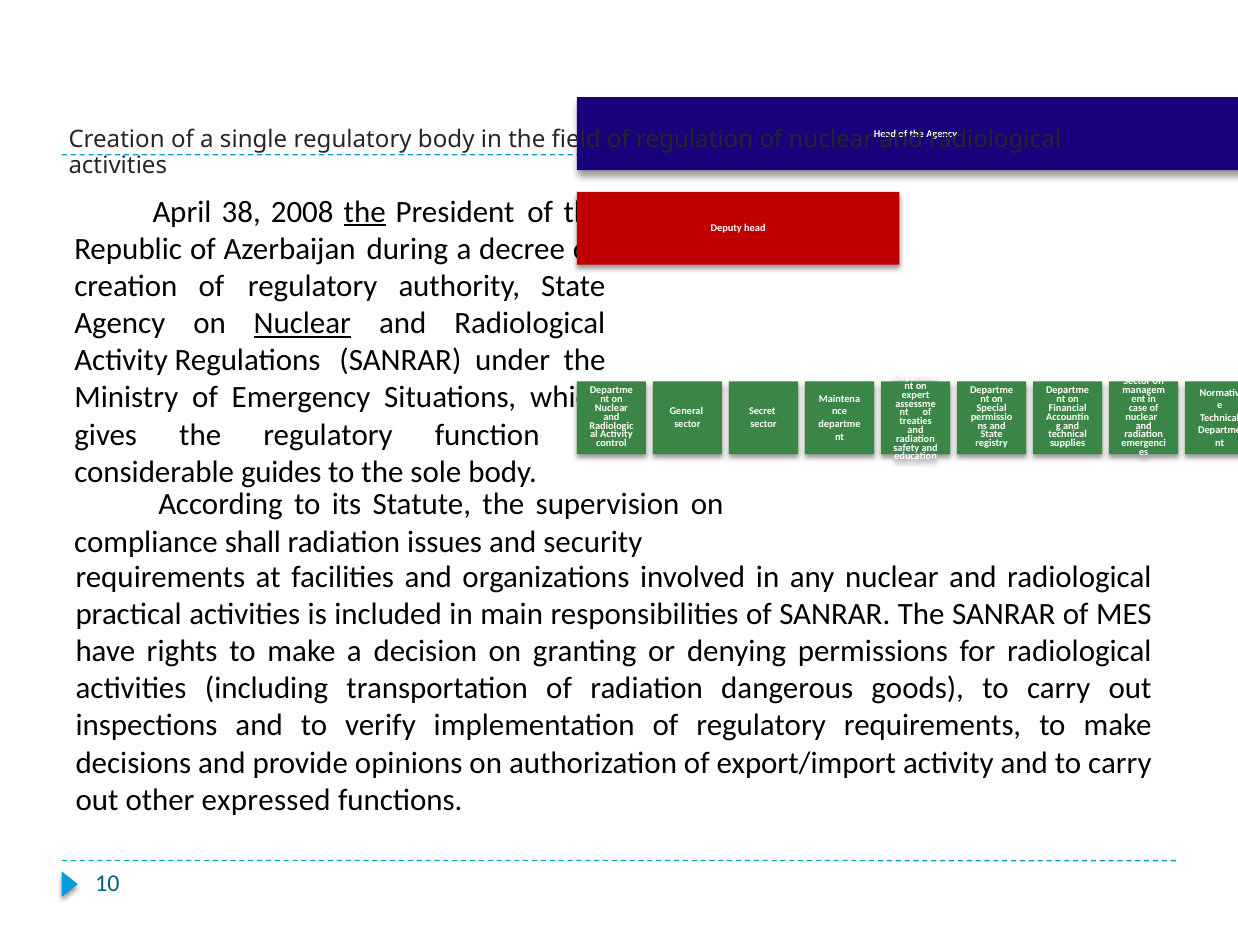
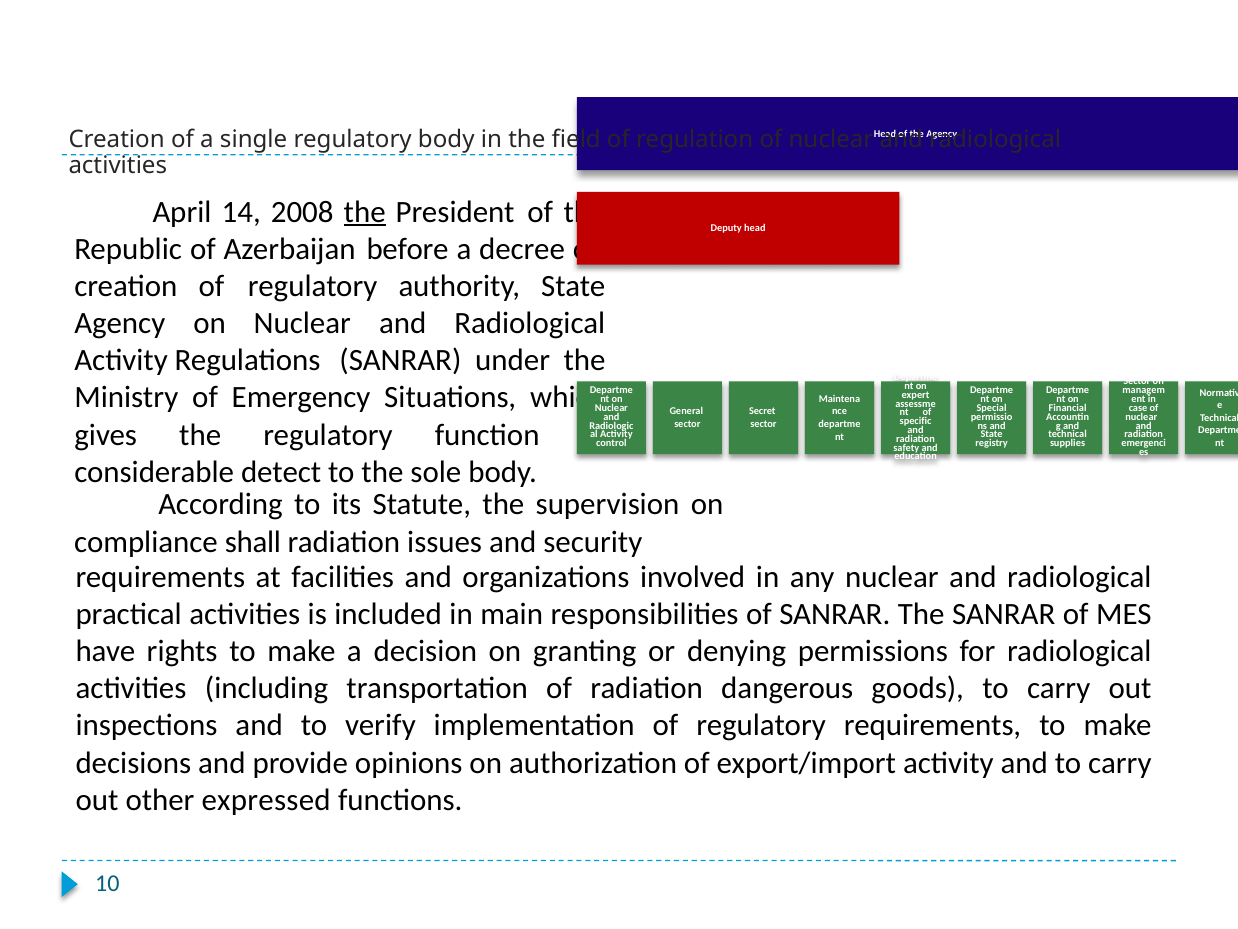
38: 38 -> 14 (241, 212)
during: during -> before (408, 249)
Nuclear underline: present -> none (302, 323)
treaties: treaties -> specific (916, 421)
guides: guides -> detect (281, 472)
